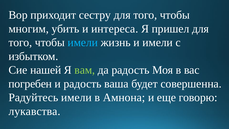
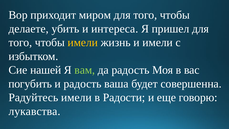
сестру: сестру -> миром (95, 15)
многим: многим -> делаете (29, 29)
имели colour: light blue -> yellow (83, 42)
погребен: погребен -> погубить (30, 84)
Амнона: Амнона -> Радости (124, 97)
